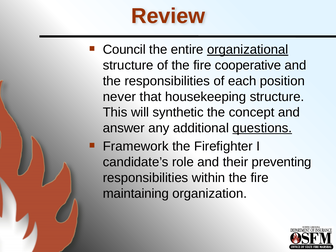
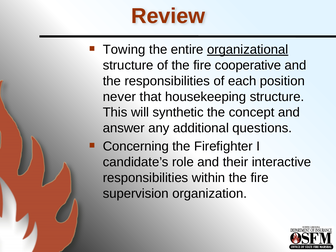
Council: Council -> Towing (124, 50)
questions underline: present -> none (262, 128)
Framework: Framework -> Concerning (136, 146)
preventing: preventing -> interactive (282, 162)
maintaining: maintaining -> supervision (136, 193)
